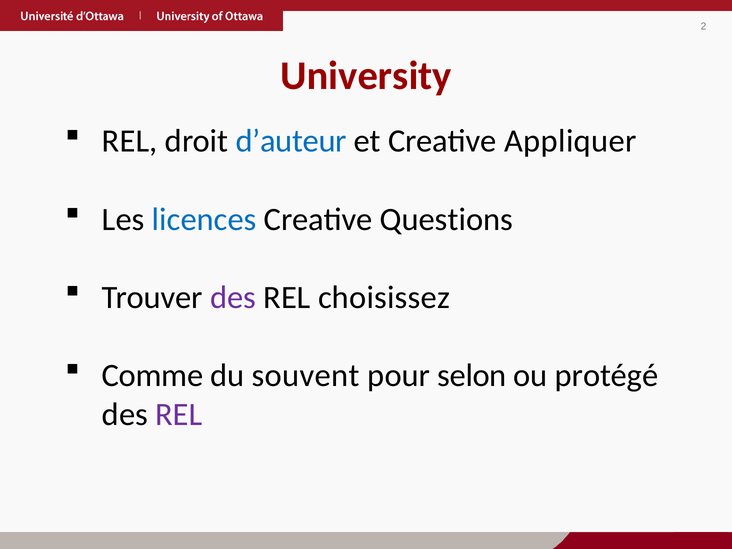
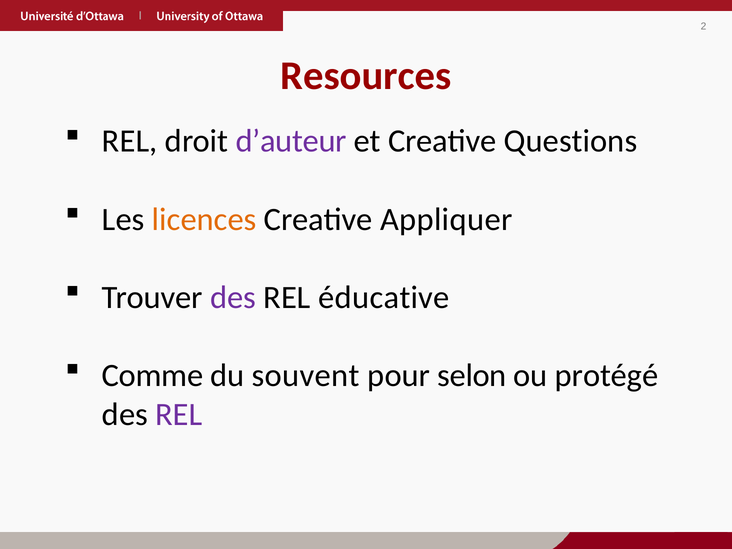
University: University -> Resources (366, 76)
d’auteur colour: blue -> purple (291, 141)
Appliquer: Appliquer -> Questions (571, 141)
licences colour: blue -> orange (204, 219)
Questions: Questions -> Appliquer (446, 219)
choisissez: choisissez -> éducative (384, 297)
